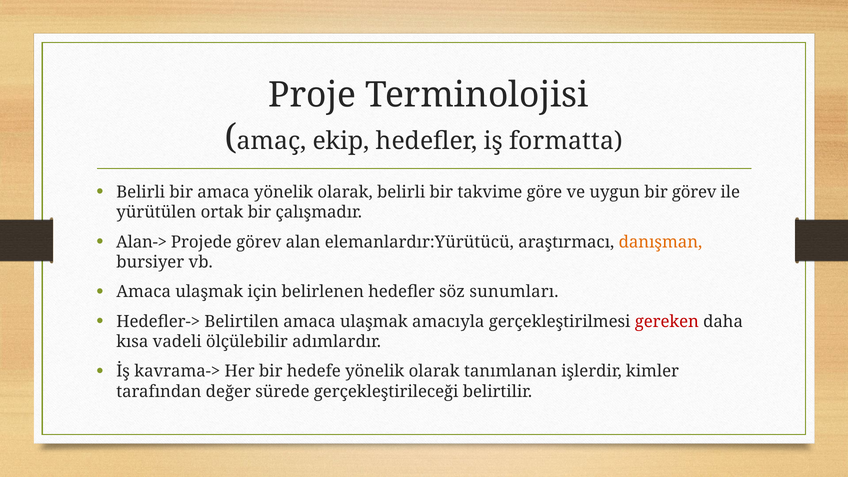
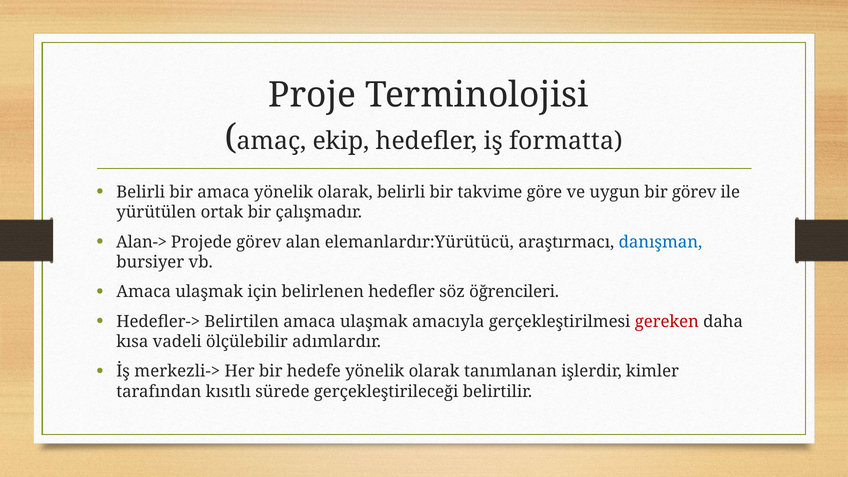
danışman colour: orange -> blue (660, 242)
sunumları: sunumları -> öğrencileri (514, 292)
kavrama->: kavrama-> -> merkezli-> (177, 371)
değer: değer -> kısıtlı (228, 391)
